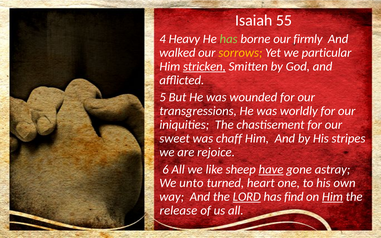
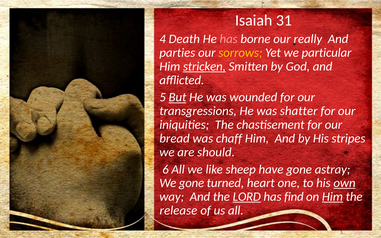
55: 55 -> 31 (284, 20)
Heavy: Heavy -> Death (184, 39)
has colour: light green -> pink (229, 39)
firmly: firmly -> really (308, 39)
walked: walked -> parties (177, 53)
But underline: none -> present (178, 97)
worldly: worldly -> shatter (299, 111)
sweet: sweet -> bread (175, 138)
rejoice: rejoice -> should (216, 152)
have underline: present -> none (271, 169)
We unto: unto -> gone (192, 183)
own underline: none -> present (344, 183)
